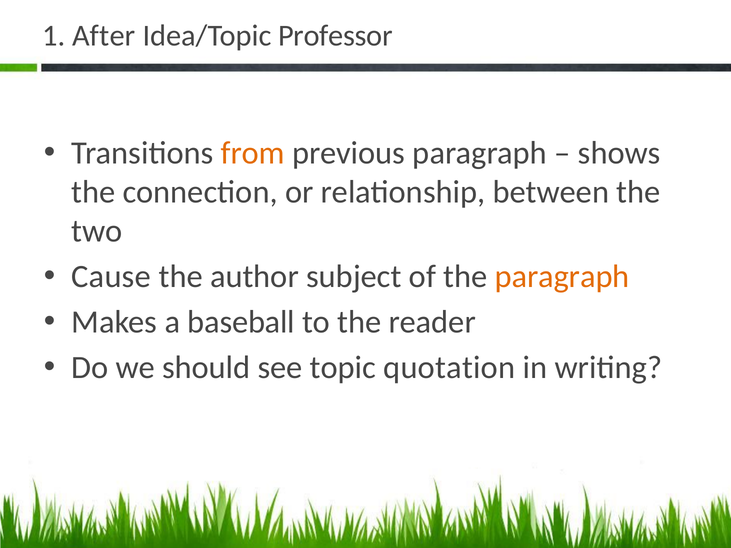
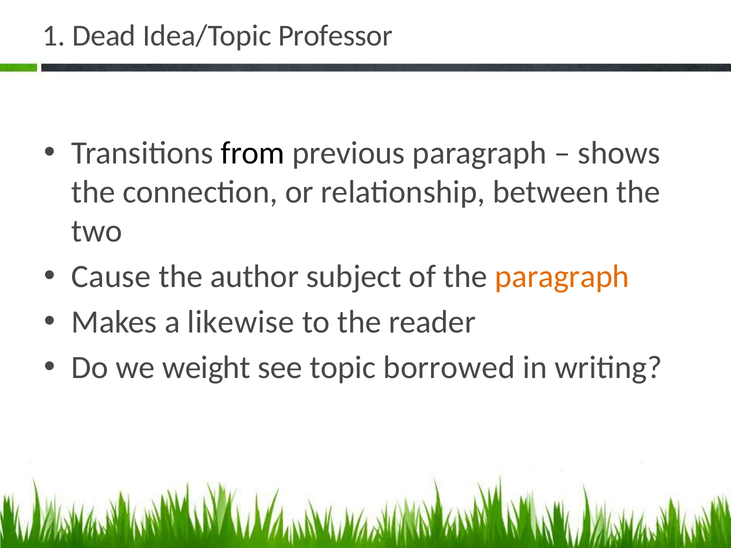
After: After -> Dead (104, 36)
from colour: orange -> black (253, 153)
baseball: baseball -> likewise (241, 322)
should: should -> weight (206, 368)
quotation: quotation -> borrowed (449, 368)
